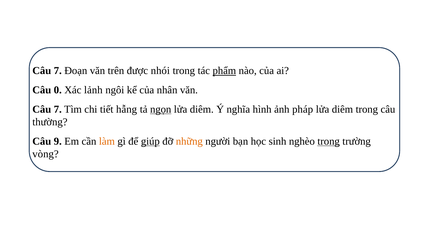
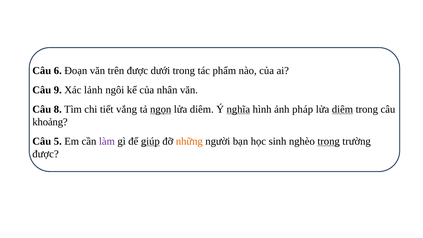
7: 7 -> 6 (58, 71)
nhói: nhói -> dưới (160, 71)
phẩm underline: present -> none (224, 71)
0: 0 -> 9 (58, 90)
7: 7 -> 8 (58, 109)
hẫng: hẫng -> vắng (127, 109)
nghĩa underline: none -> present (238, 109)
diêm underline: none -> present (342, 109)
thường: thường -> khoảng (50, 122)
9: 9 -> 5 (58, 141)
làm colour: orange -> purple (107, 141)
vòng: vòng -> được (46, 154)
